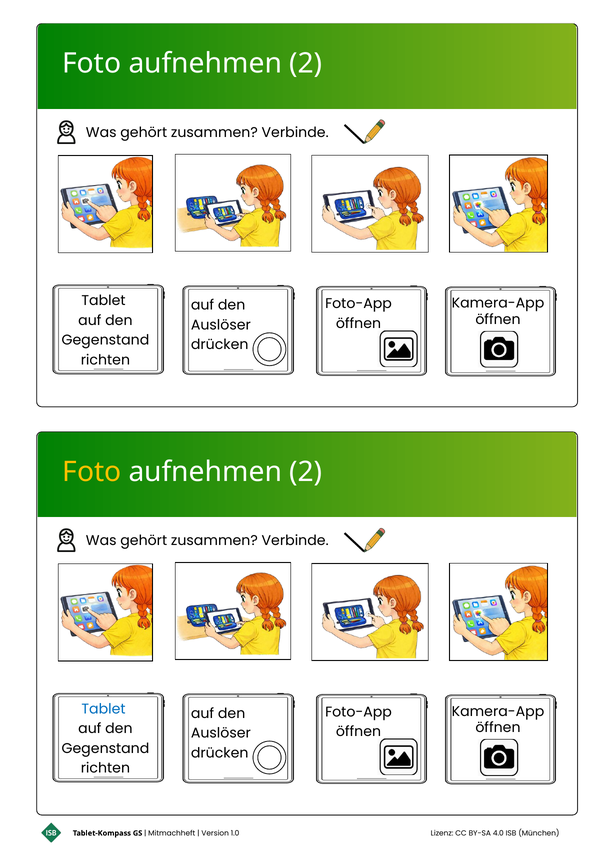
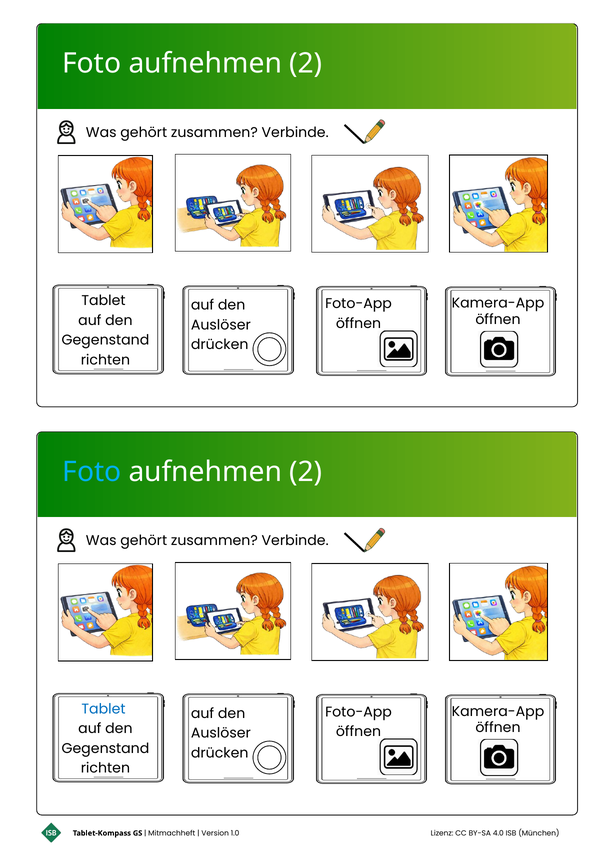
Foto colour: yellow -> light blue (92, 472)
